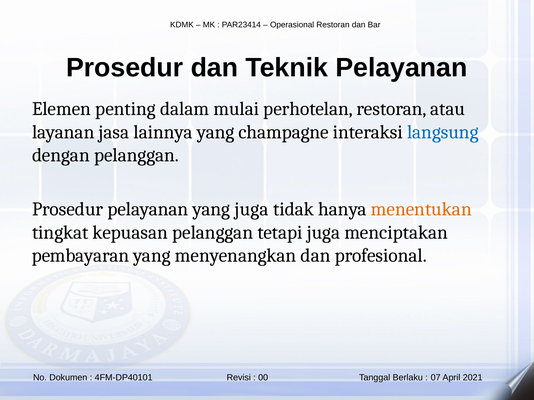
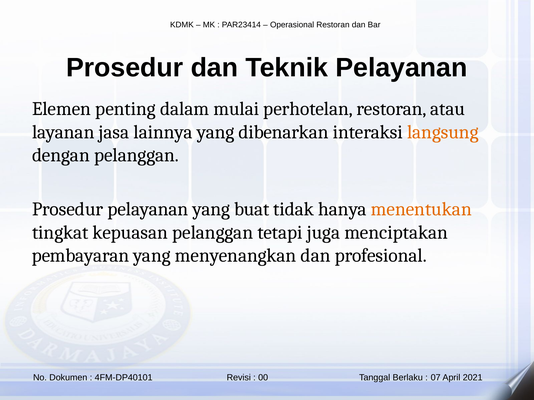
champagne: champagne -> dibenarkan (284, 132)
langsung colour: blue -> orange (443, 132)
yang juga: juga -> buat (252, 210)
